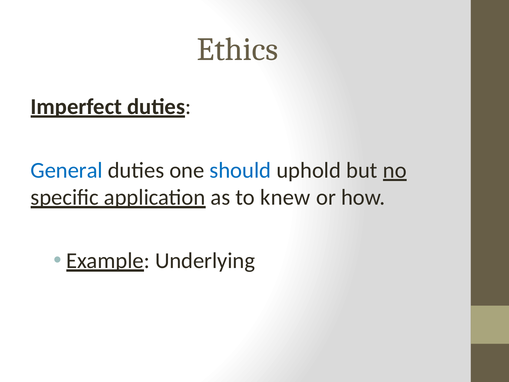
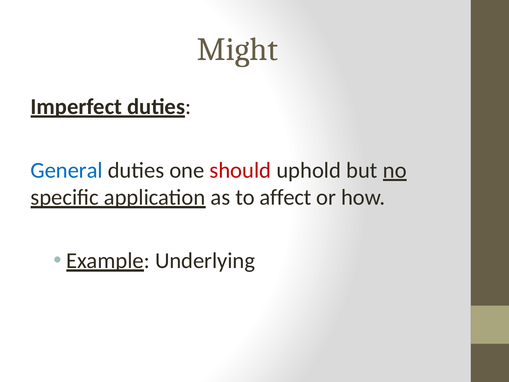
Ethics: Ethics -> Might (238, 49)
should colour: blue -> red (240, 170)
knew: knew -> affect (286, 197)
